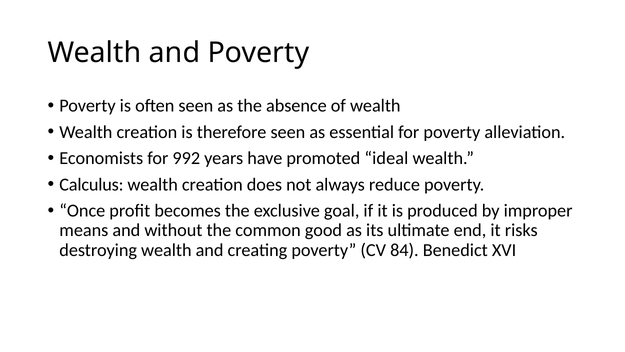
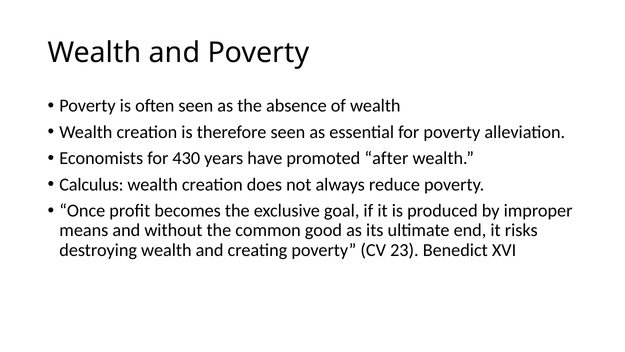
992: 992 -> 430 (186, 158)
ideal: ideal -> after (386, 158)
84: 84 -> 23 (404, 250)
